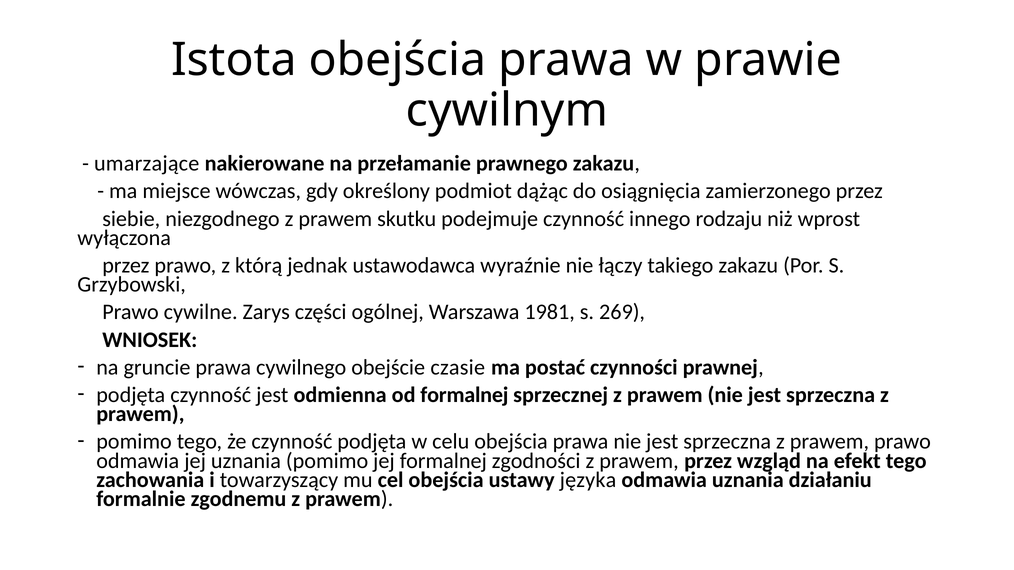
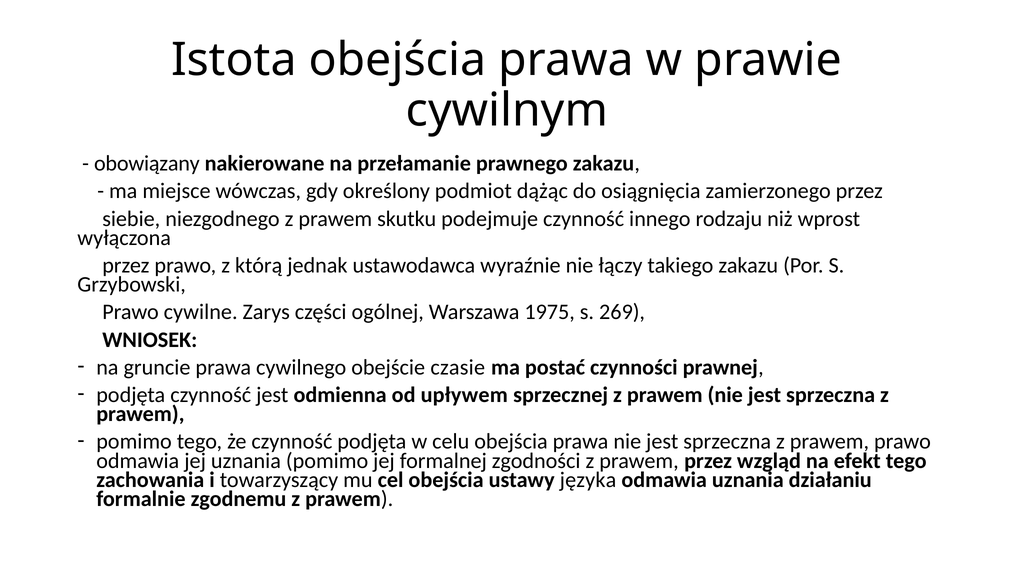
umarzające: umarzające -> obowiązany (147, 164)
1981: 1981 -> 1975 (550, 312)
od formalnej: formalnej -> upływem (464, 395)
